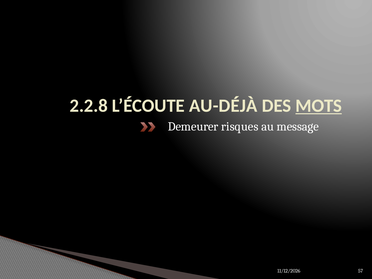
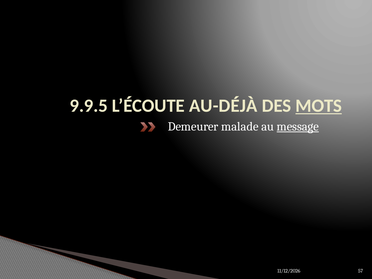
2.2.8: 2.2.8 -> 9.9.5 (89, 106)
risques: risques -> malade (240, 127)
message underline: none -> present (298, 127)
